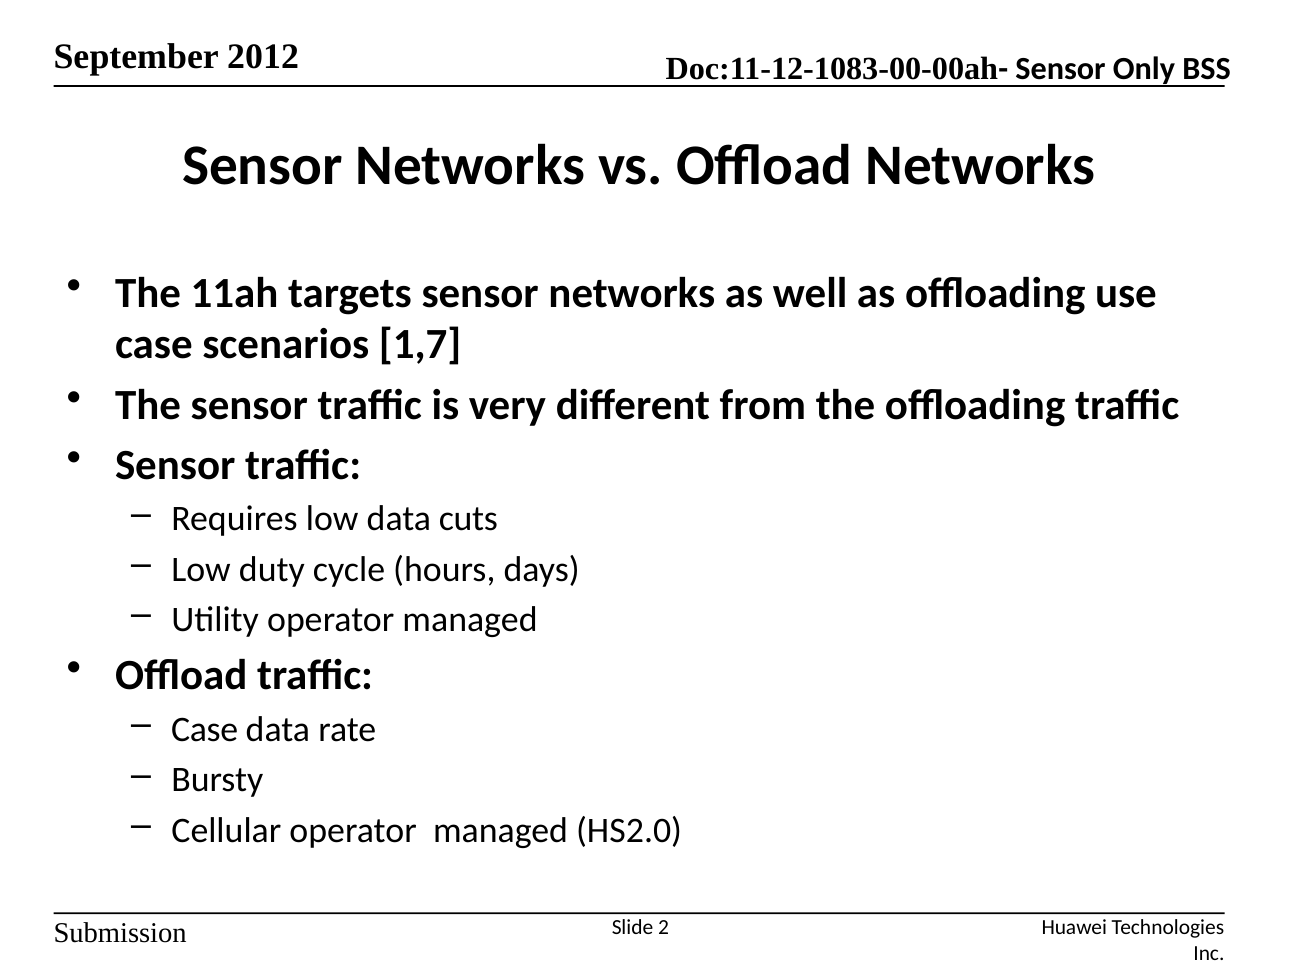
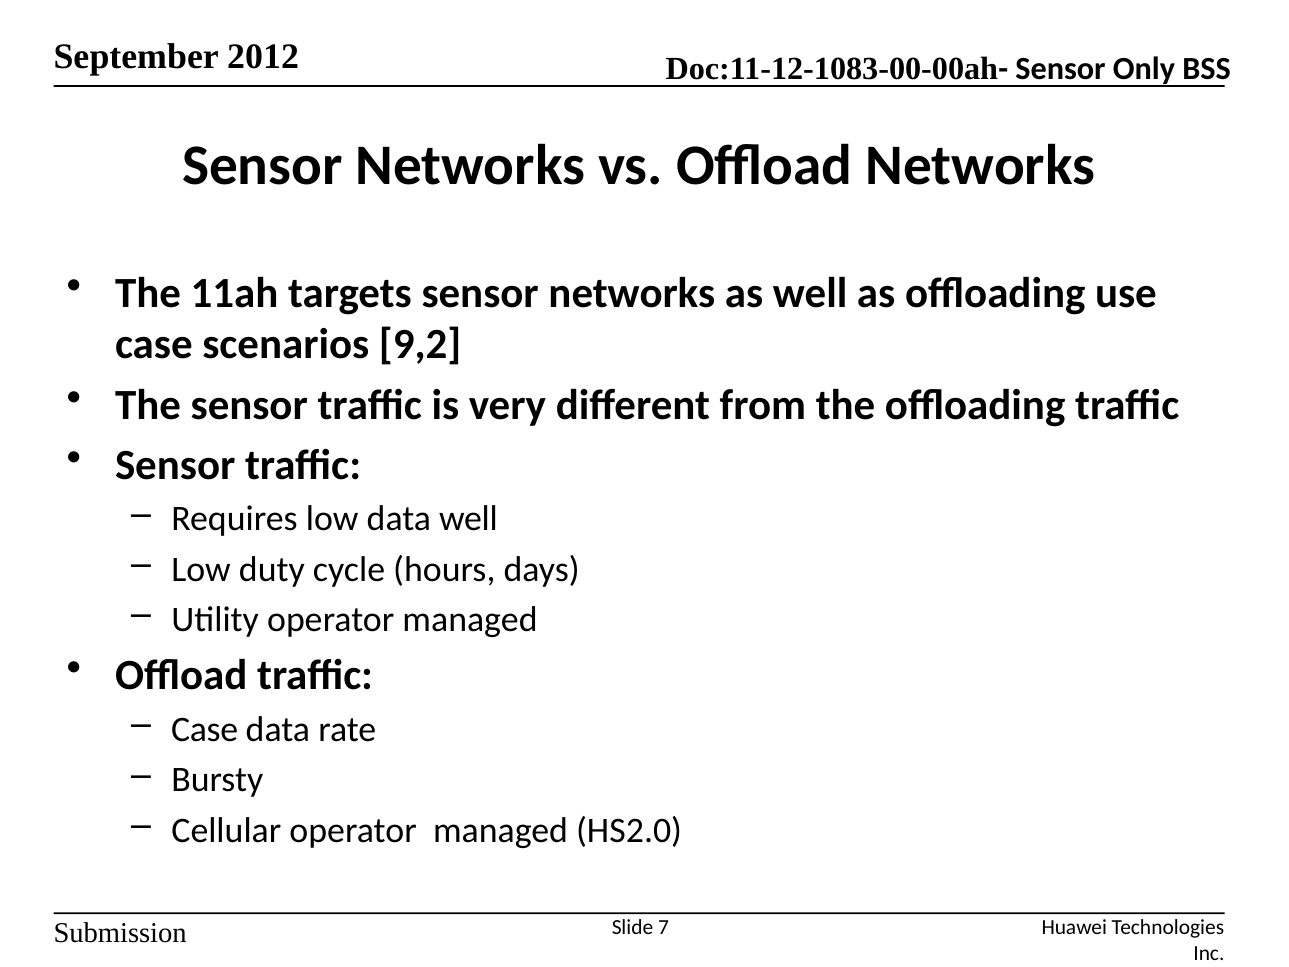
1,7: 1,7 -> 9,2 (420, 345)
data cuts: cuts -> well (468, 519)
2: 2 -> 7 (664, 927)
